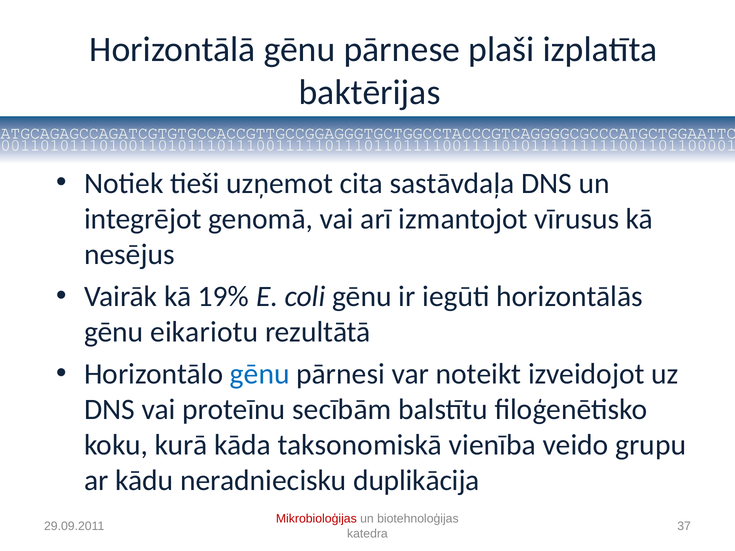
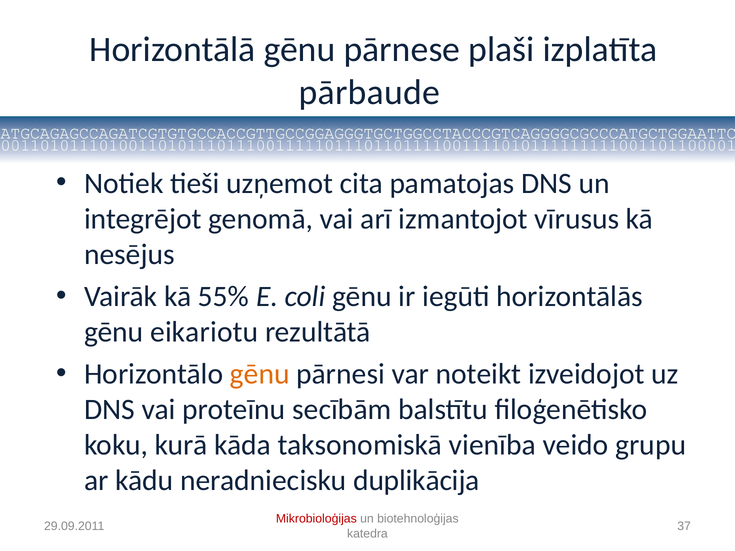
baktērijas: baktērijas -> pārbaude (369, 93)
sastāvdaļa: sastāvdaļa -> pamatojas (452, 183)
19%: 19% -> 55% (223, 297)
gēnu colour: blue -> orange (260, 374)
